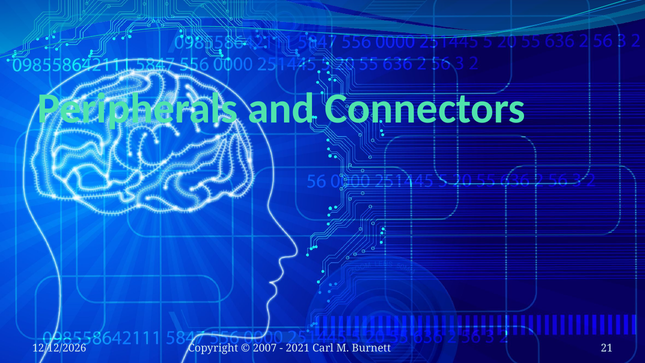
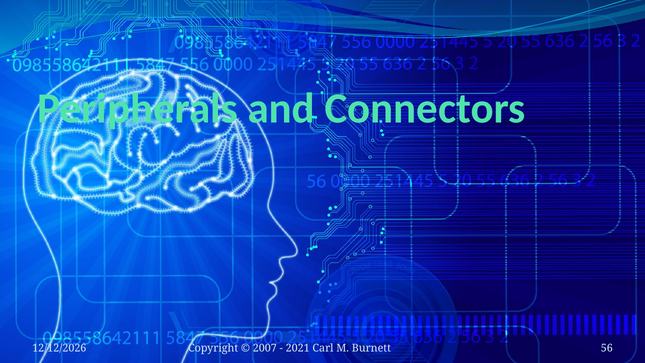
21: 21 -> 56 (607, 348)
